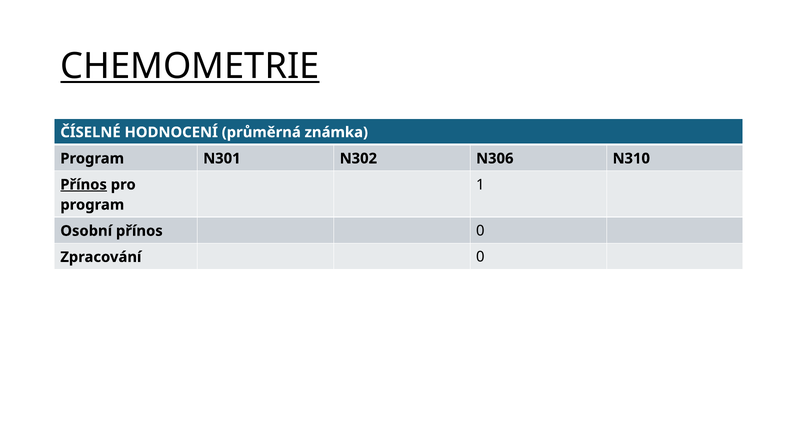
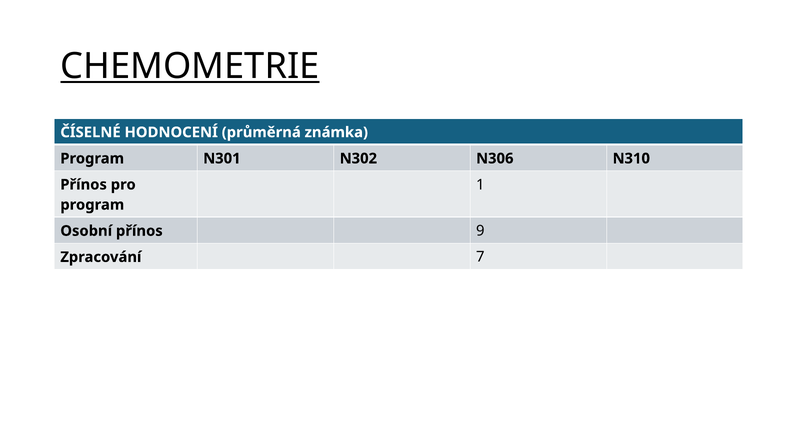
Přínos underline: present -> none (84, 185)
přínos 0: 0 -> 9 (480, 231)
Zpracování 0: 0 -> 7 (480, 257)
